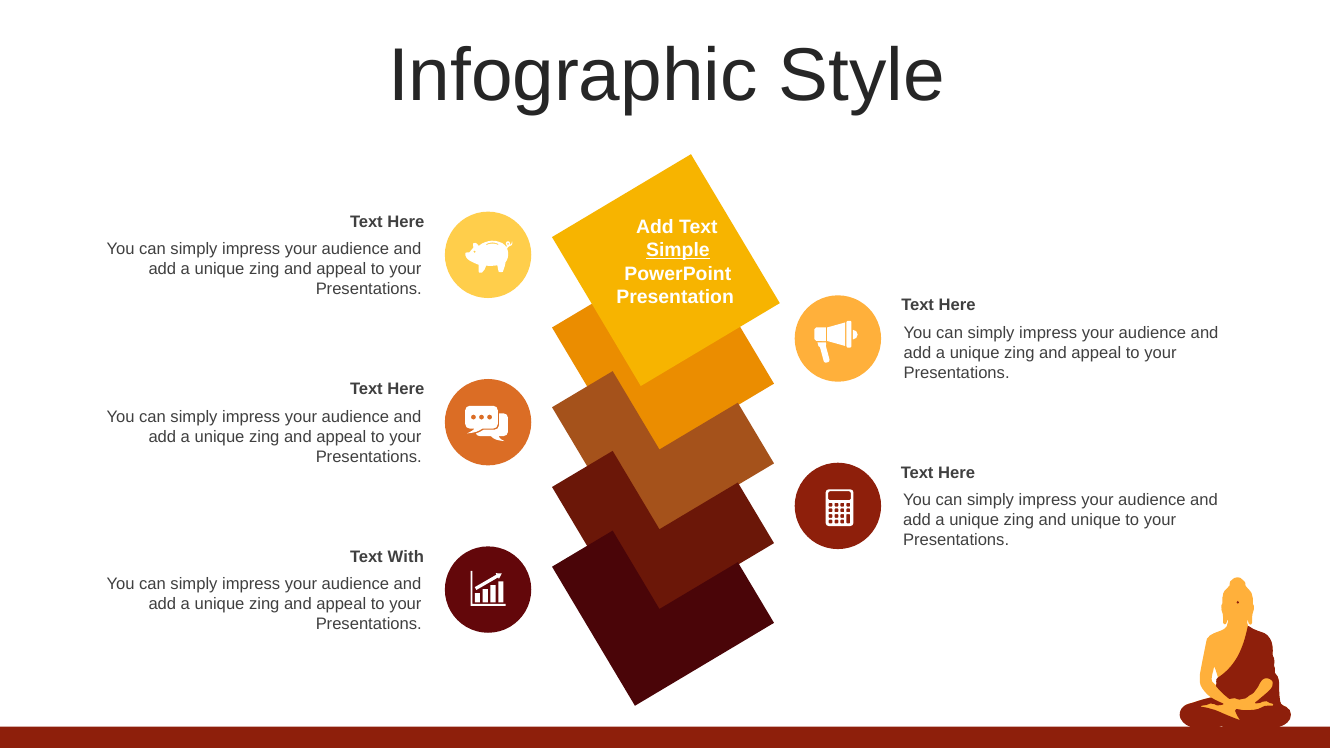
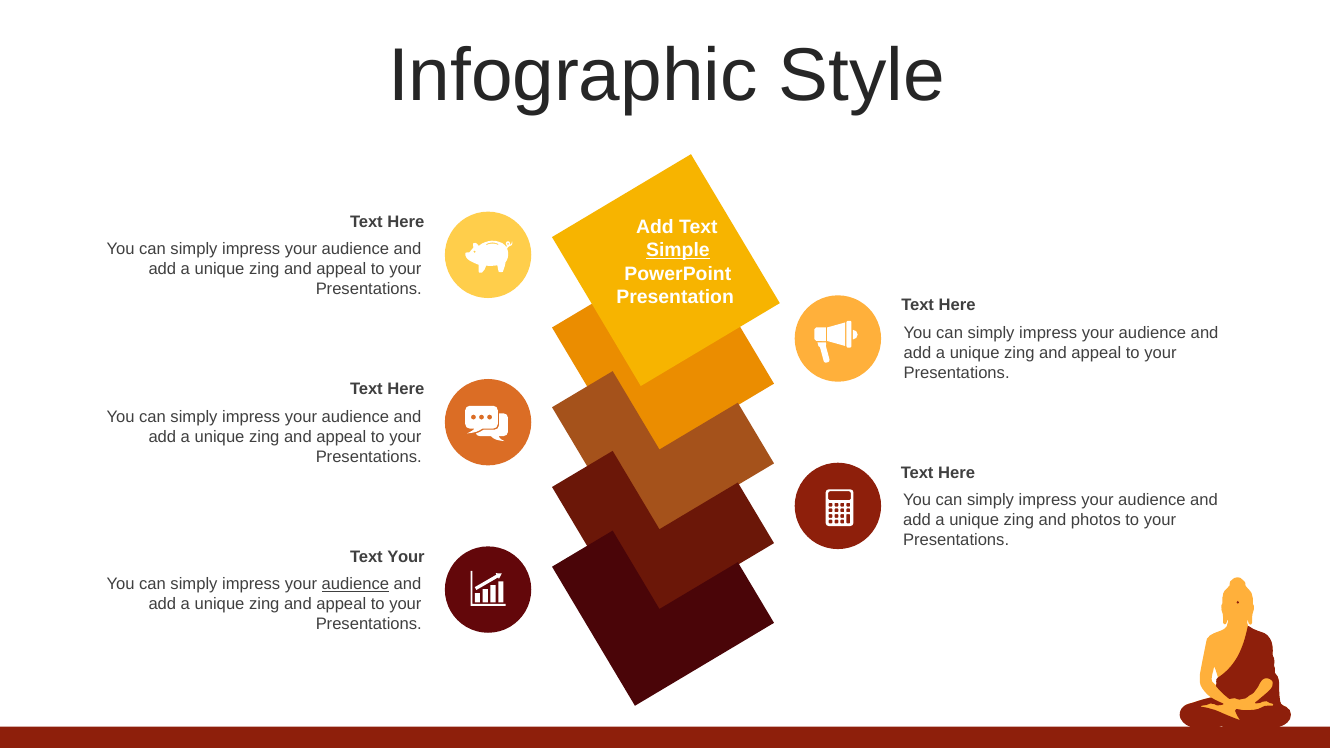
and unique: unique -> photos (1096, 521)
Text With: With -> Your (406, 557)
audience underline: none -> present (355, 584)
